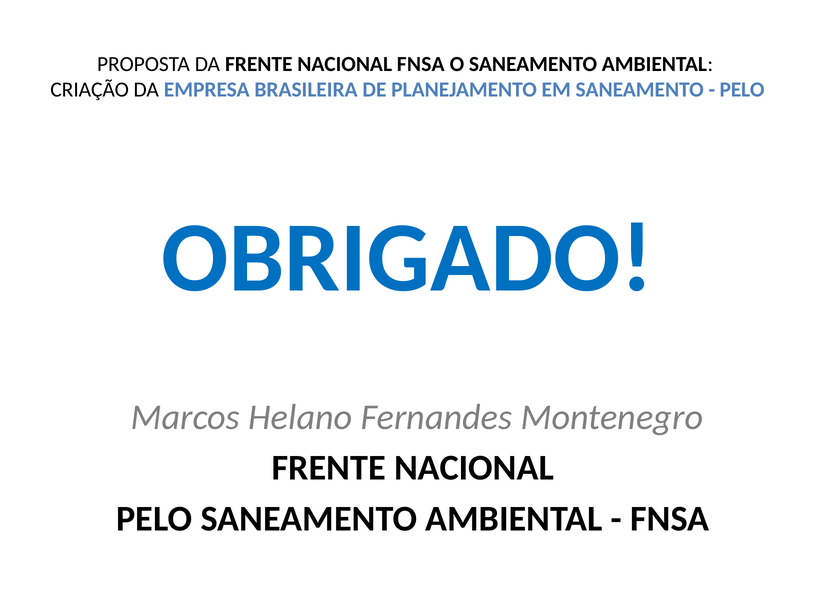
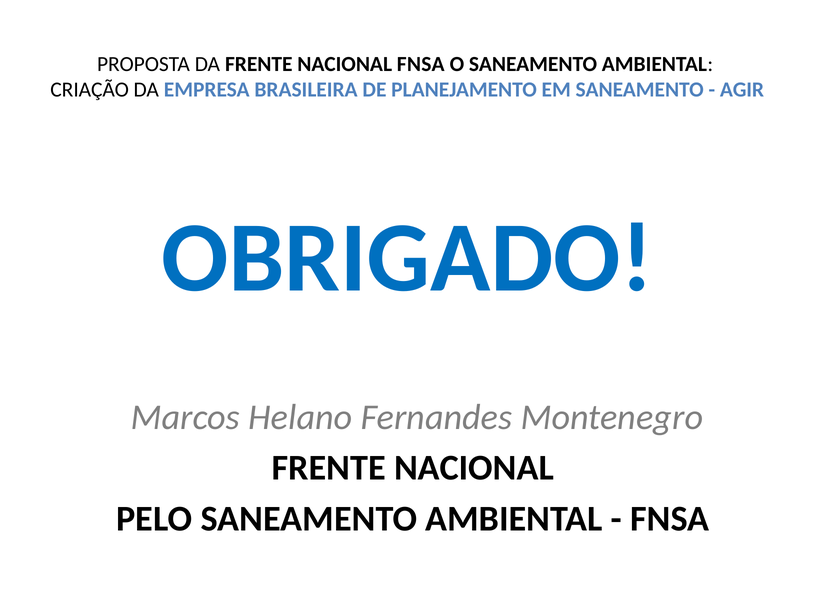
PELO: PELO -> AGIR (742, 90)
